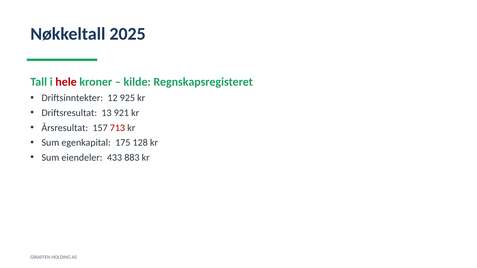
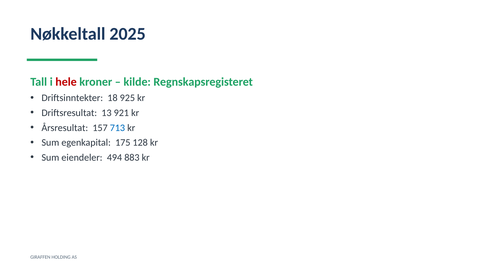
12: 12 -> 18 (113, 98)
713 colour: red -> blue (117, 128)
433: 433 -> 494 (115, 158)
